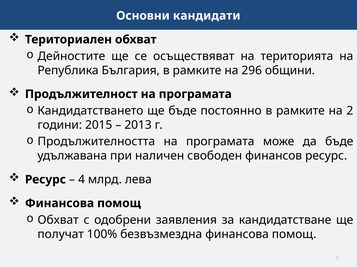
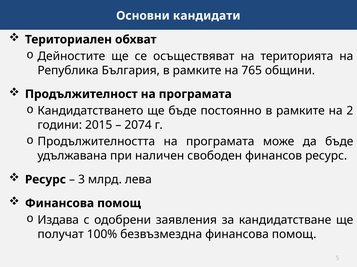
296: 296 -> 765 (252, 71)
2013: 2013 -> 2074 (138, 125)
4: 4 -> 3 (81, 180)
Обхват: Обхват -> Издава (58, 220)
